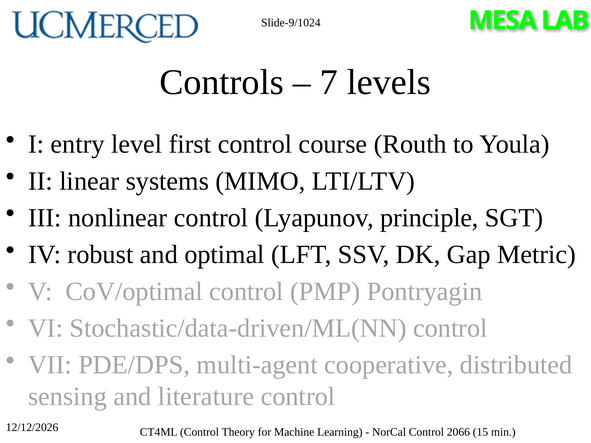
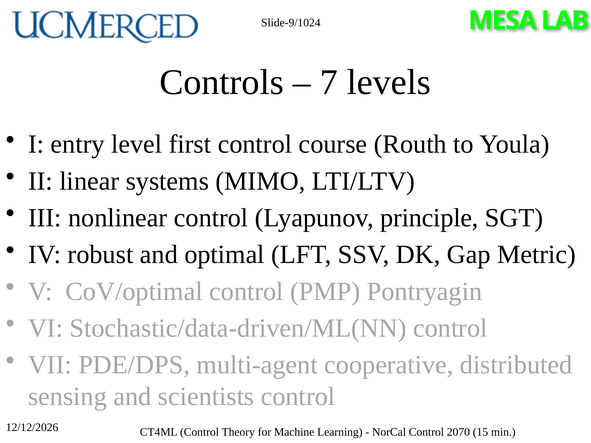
literature: literature -> scientists (206, 397)
2066: 2066 -> 2070 (458, 432)
